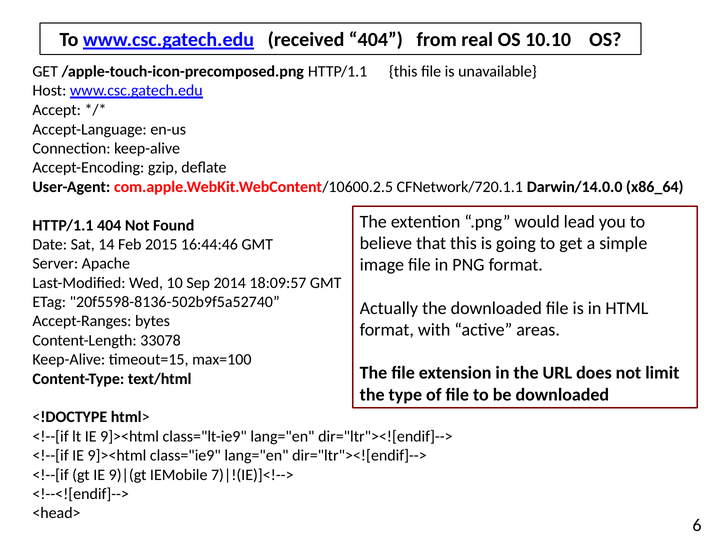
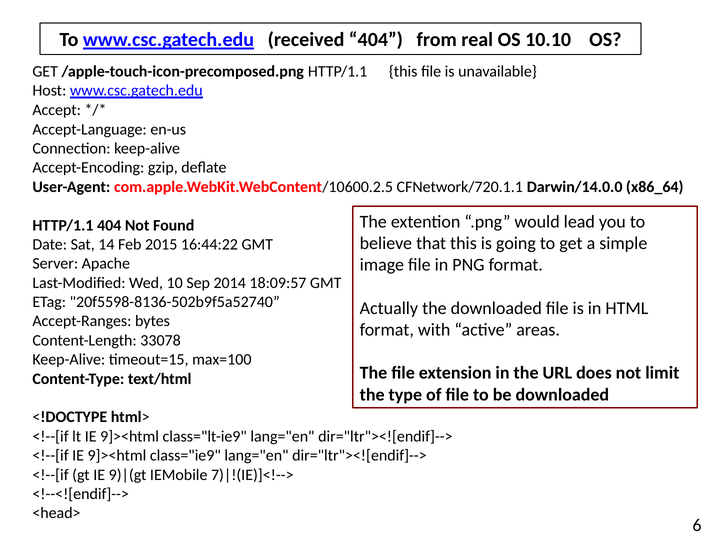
16:44:46: 16:44:46 -> 16:44:22 (209, 244)
